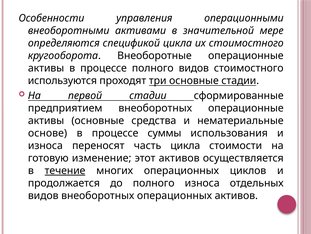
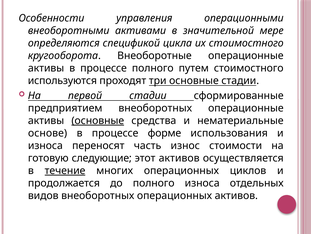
полного видов: видов -> путем (194, 68)
основные underline: none -> present (98, 120)
суммы: суммы -> форме (164, 133)
часть цикла: цикла -> износ (185, 145)
изменение: изменение -> следующие (102, 158)
